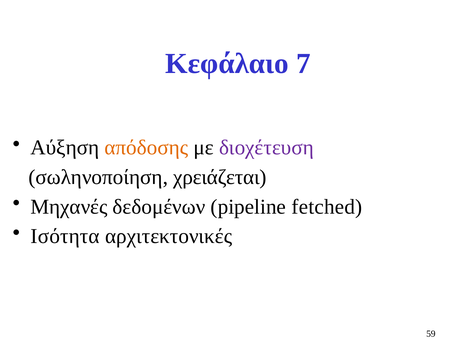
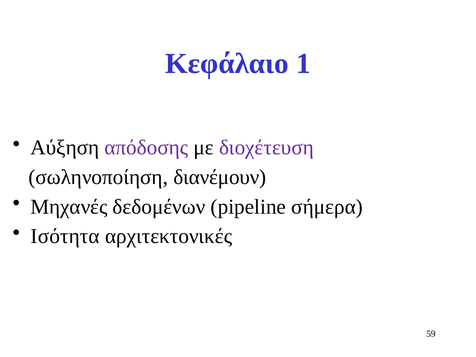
7: 7 -> 1 (303, 64)
απόδοσης colour: orange -> purple (146, 147)
χρειάζεται: χρειάζεται -> διανέμουν (220, 177)
fetched: fetched -> σήμερα (327, 207)
